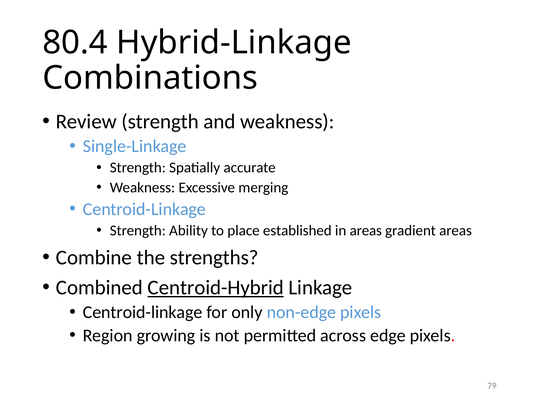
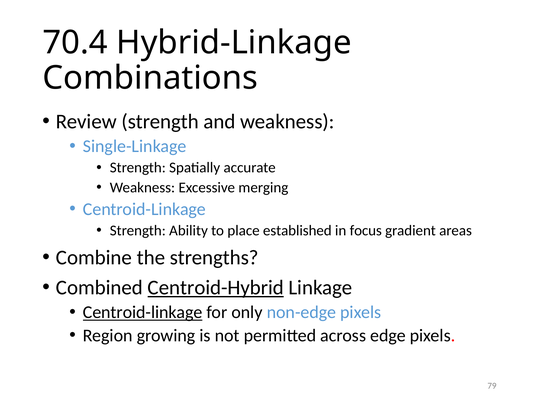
80.4: 80.4 -> 70.4 (75, 43)
in areas: areas -> focus (366, 231)
Centroid-linkage underline: none -> present (143, 313)
